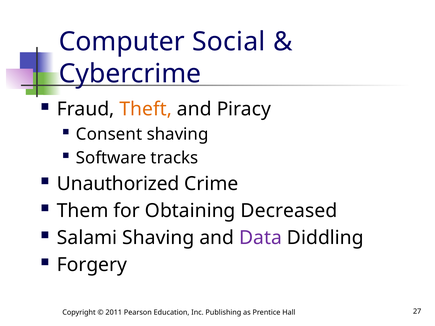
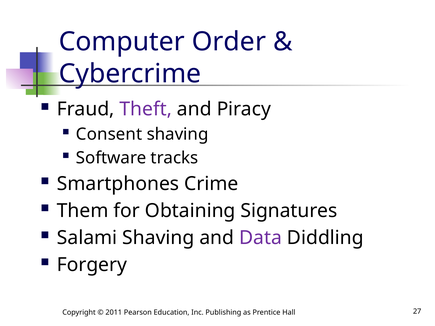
Social: Social -> Order (229, 42)
Theft colour: orange -> purple (146, 109)
Unauthorized: Unauthorized -> Smartphones (118, 184)
Decreased: Decreased -> Signatures (289, 211)
